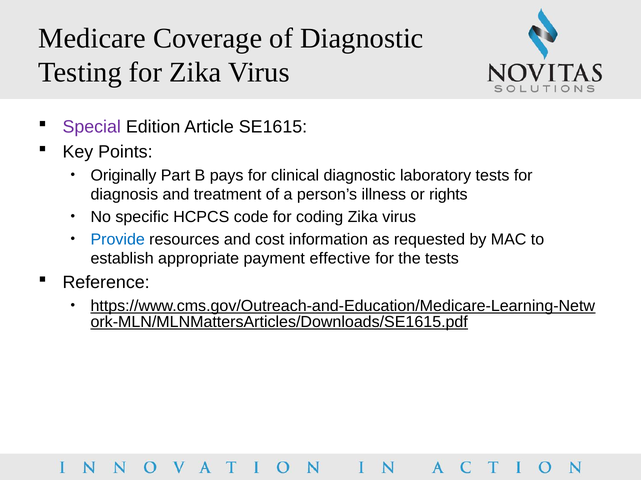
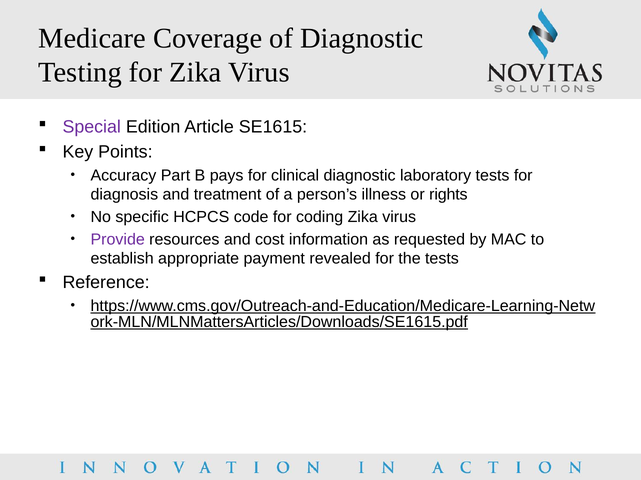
Originally: Originally -> Accuracy (123, 176)
Provide colour: blue -> purple (118, 240)
effective: effective -> revealed (340, 259)
